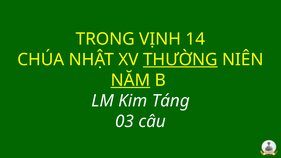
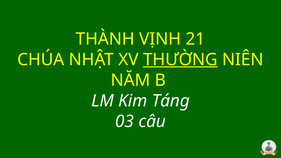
TRONG: TRONG -> THÀNH (105, 39)
14: 14 -> 21 (195, 39)
NĂM underline: present -> none (130, 80)
